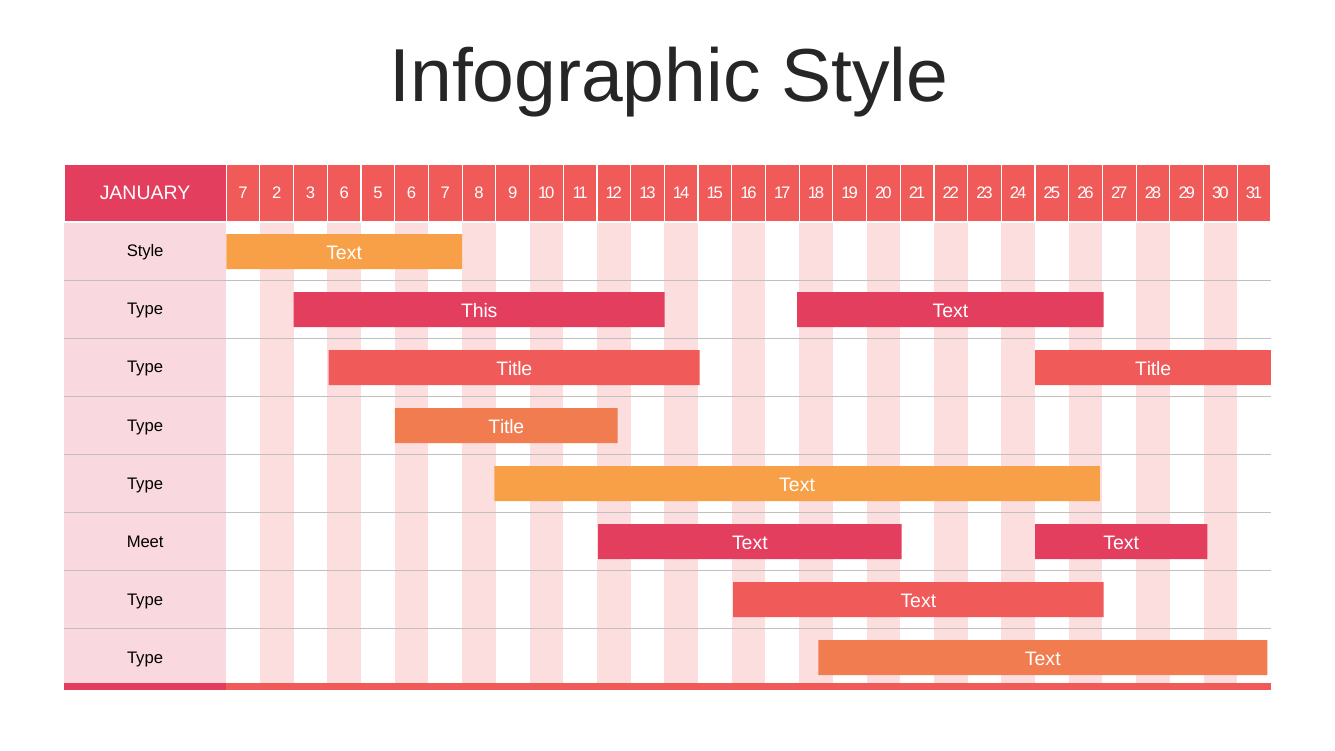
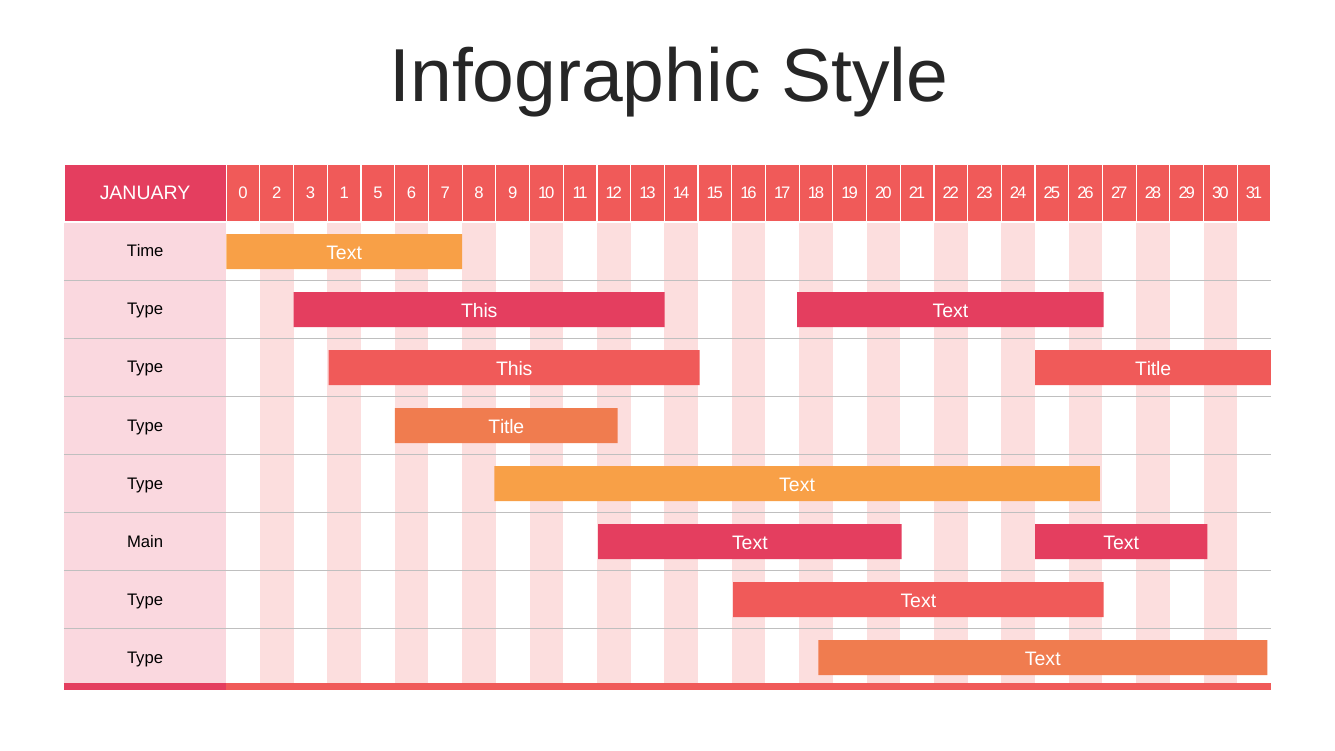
JANUARY 7: 7 -> 0 (243, 193)
3 6: 6 -> 1 (344, 193)
Style: Style -> Time (145, 251)
Title: Title -> This (514, 369)
Meet: Meet -> Main (145, 542)
